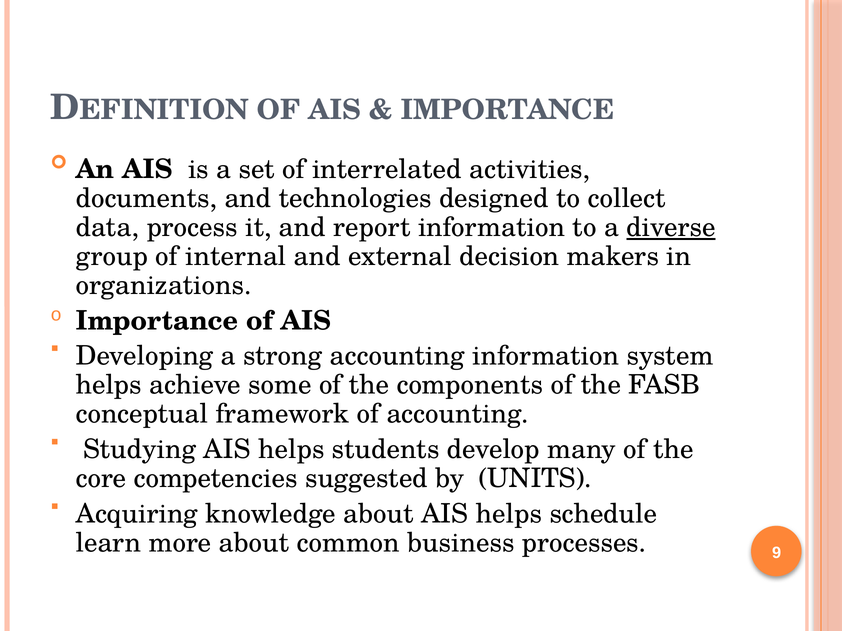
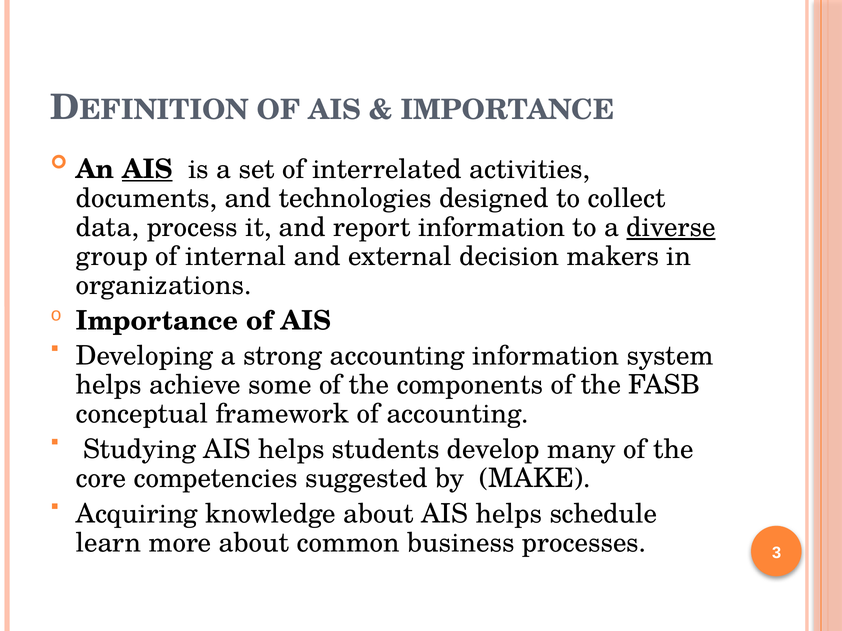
AIS underline: none -> present (147, 170)
UNITS: UNITS -> MAKE (535, 479)
9: 9 -> 3 (777, 553)
